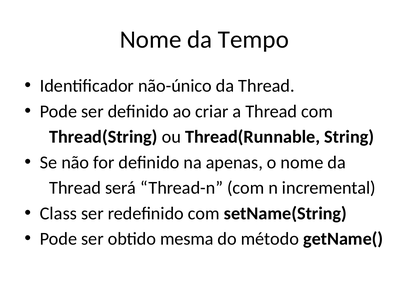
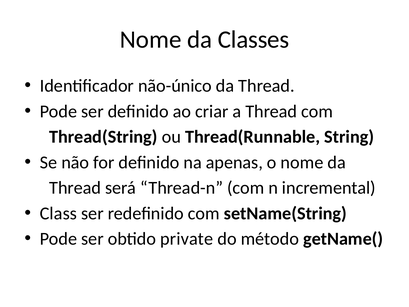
Tempo: Tempo -> Classes (254, 40)
mesma: mesma -> private (187, 239)
